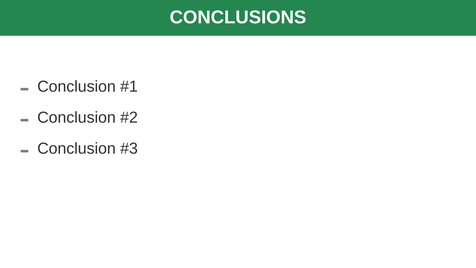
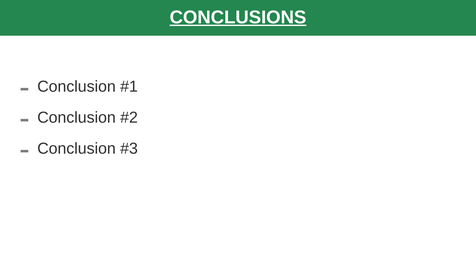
CONCLUSIONS underline: none -> present (238, 17)
